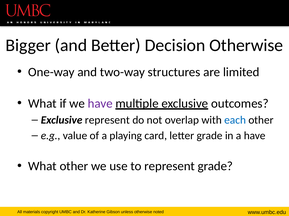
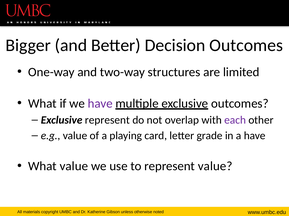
Decision Otherwise: Otherwise -> Outcomes (246, 45)
each colour: blue -> purple (235, 120)
What other: other -> value (74, 167)
represent grade: grade -> value (215, 167)
